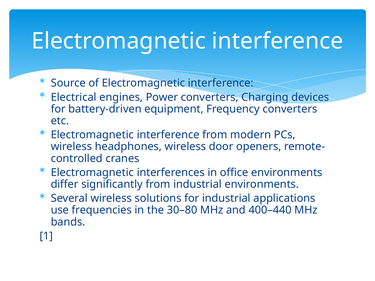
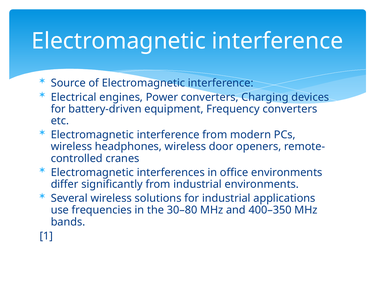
400–440: 400–440 -> 400–350 (270, 210)
